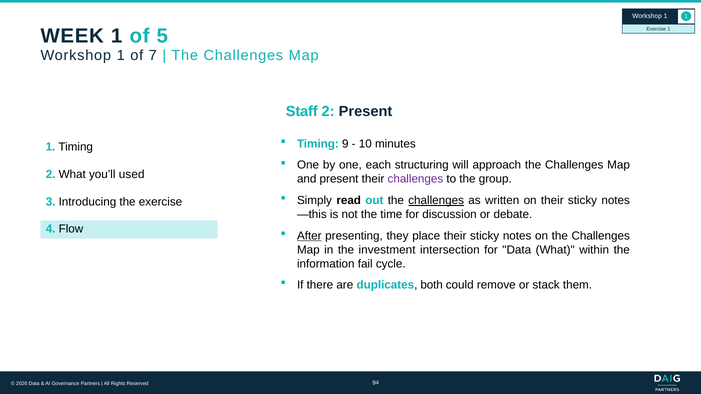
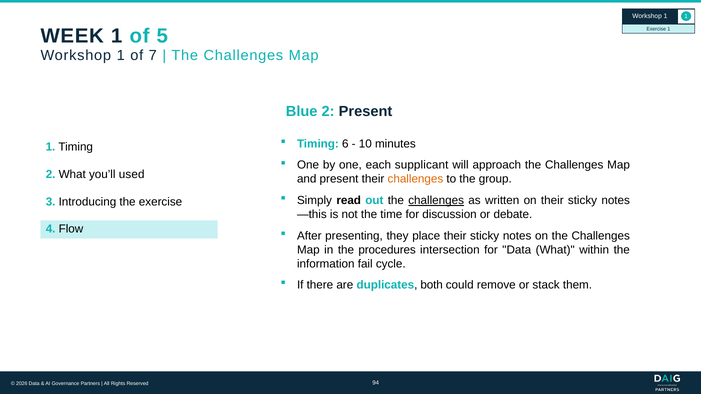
Staff: Staff -> Blue (302, 111)
9: 9 -> 6 (345, 144)
structuring: structuring -> supplicant (422, 165)
challenges colour: purple -> orange (415, 179)
After underline: present -> none (309, 236)
investment: investment -> procedures (387, 250)
